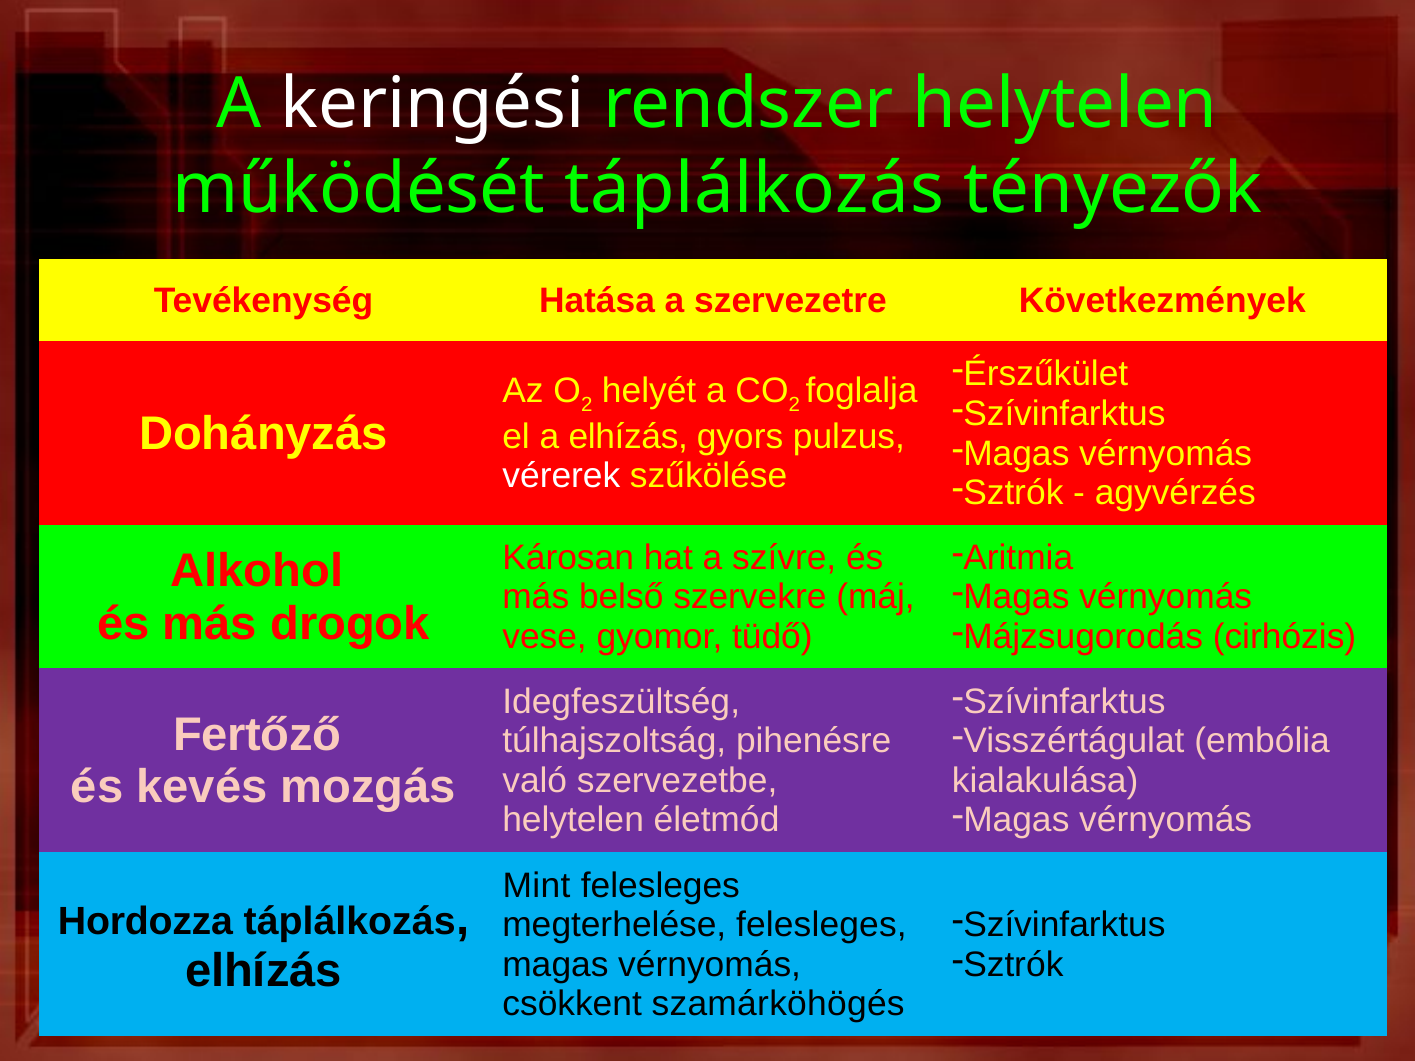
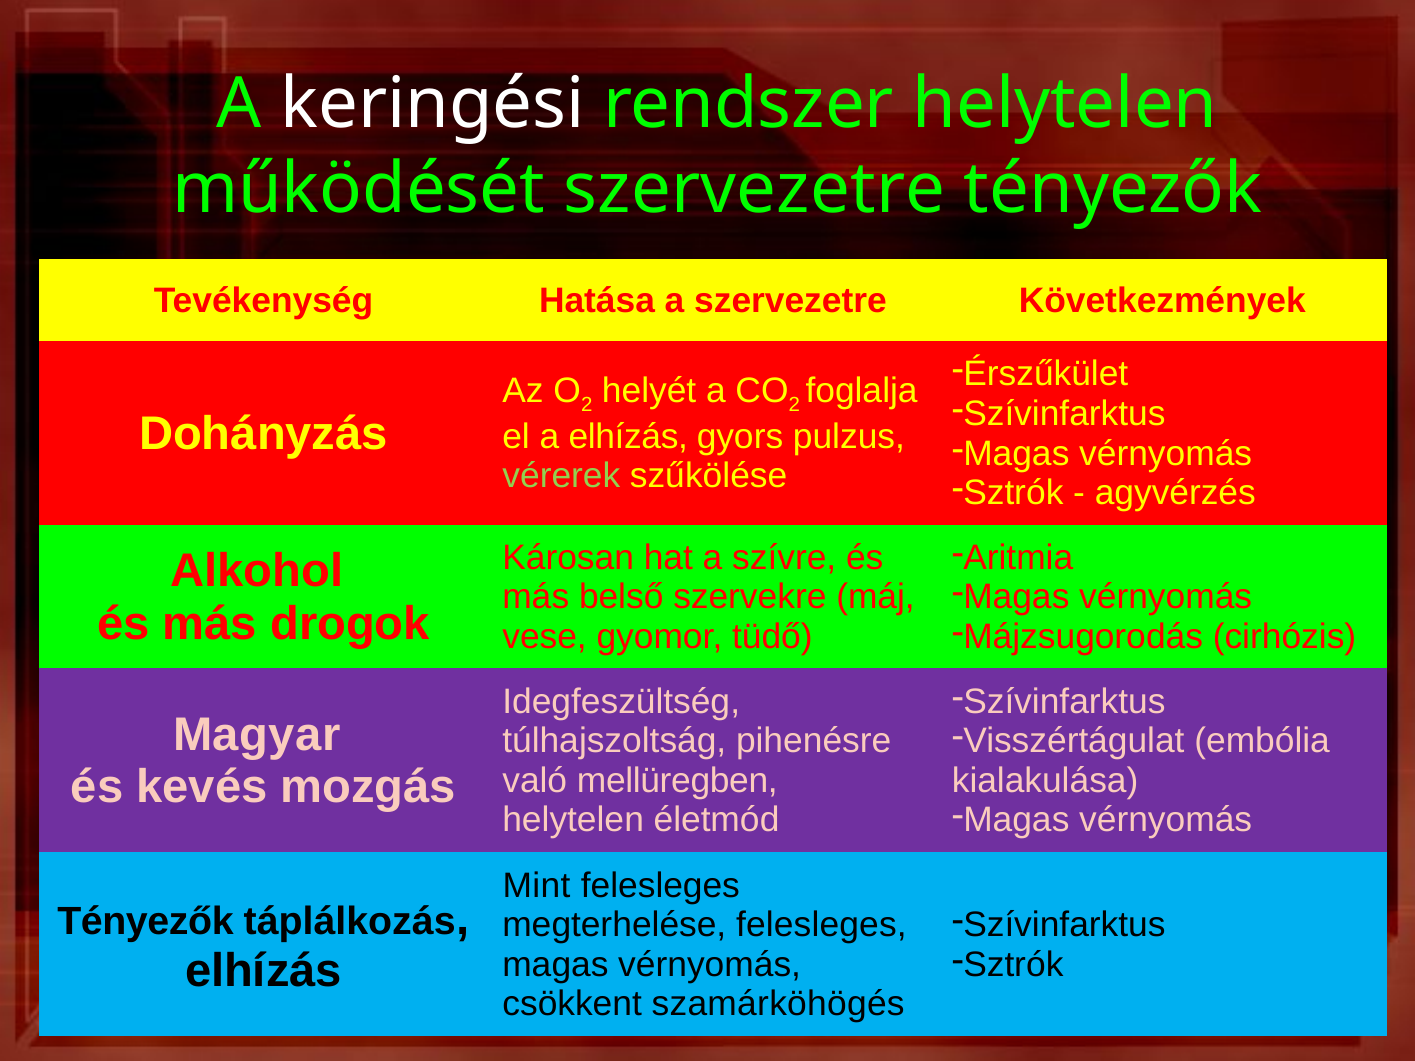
működését táplálkozás: táplálkozás -> szervezetre (754, 189)
vérerek colour: white -> light green (561, 476)
Fertőző: Fertőző -> Magyar (257, 735)
szervezetbe: szervezetbe -> mellüregben (677, 781)
Hordozza: Hordozza -> Tényezők (146, 921)
